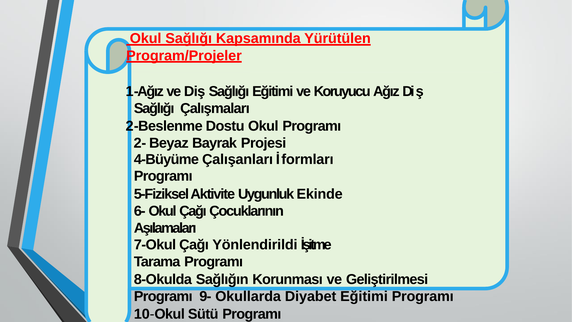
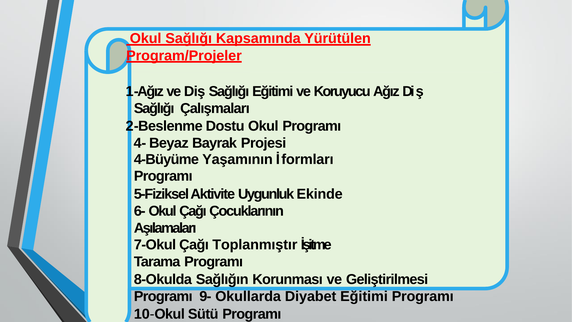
2-: 2- -> 4- (140, 143)
Çalışanları: Çalışanları -> Yaşamının (238, 159)
Yönlendirildi: Yönlendirildi -> Toplanmıştır (255, 245)
